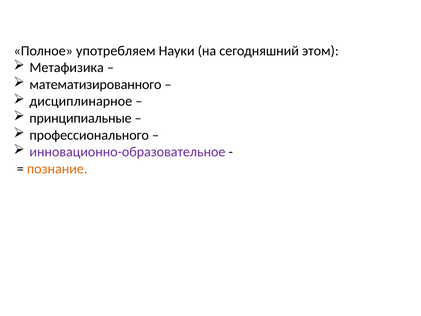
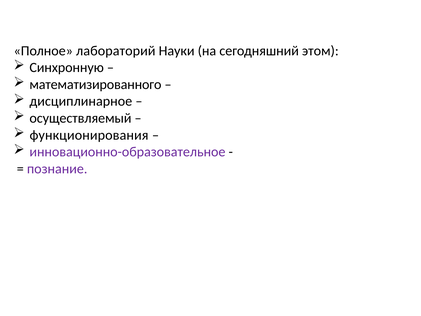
употребляем: употребляем -> лабораторий (116, 51)
Метафизика: Метафизика -> Синхронную (67, 68)
принципиальные: принципиальные -> осуществляемый (80, 118)
профессионального: профессионального -> функционирования (89, 135)
познание colour: orange -> purple (57, 169)
